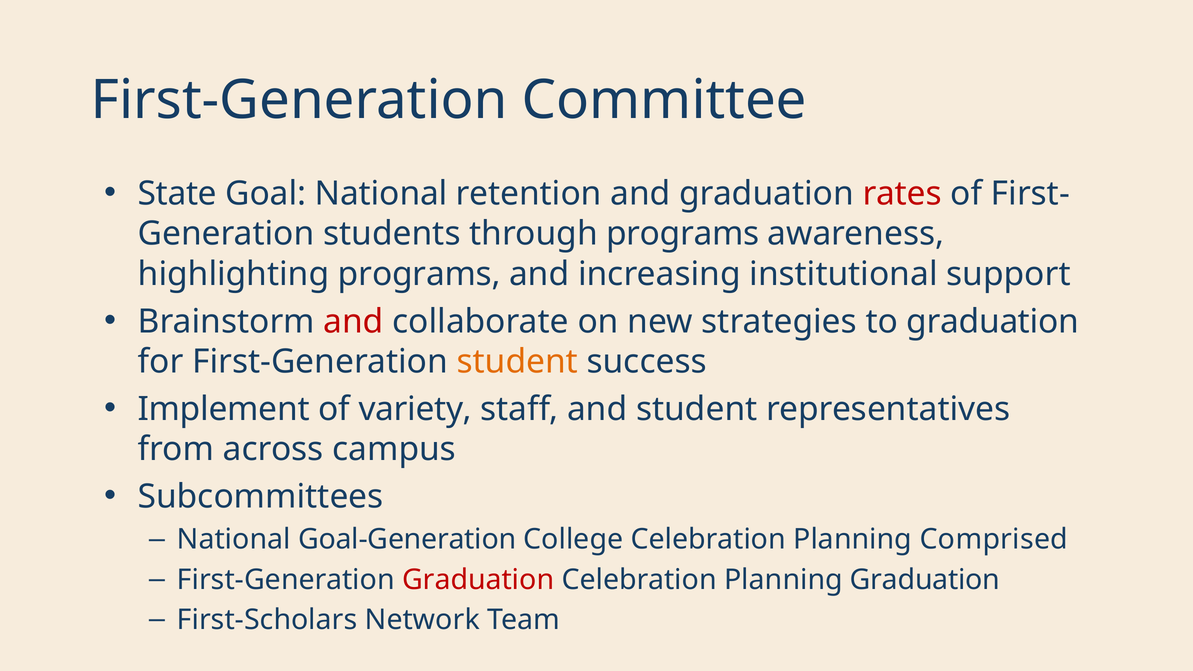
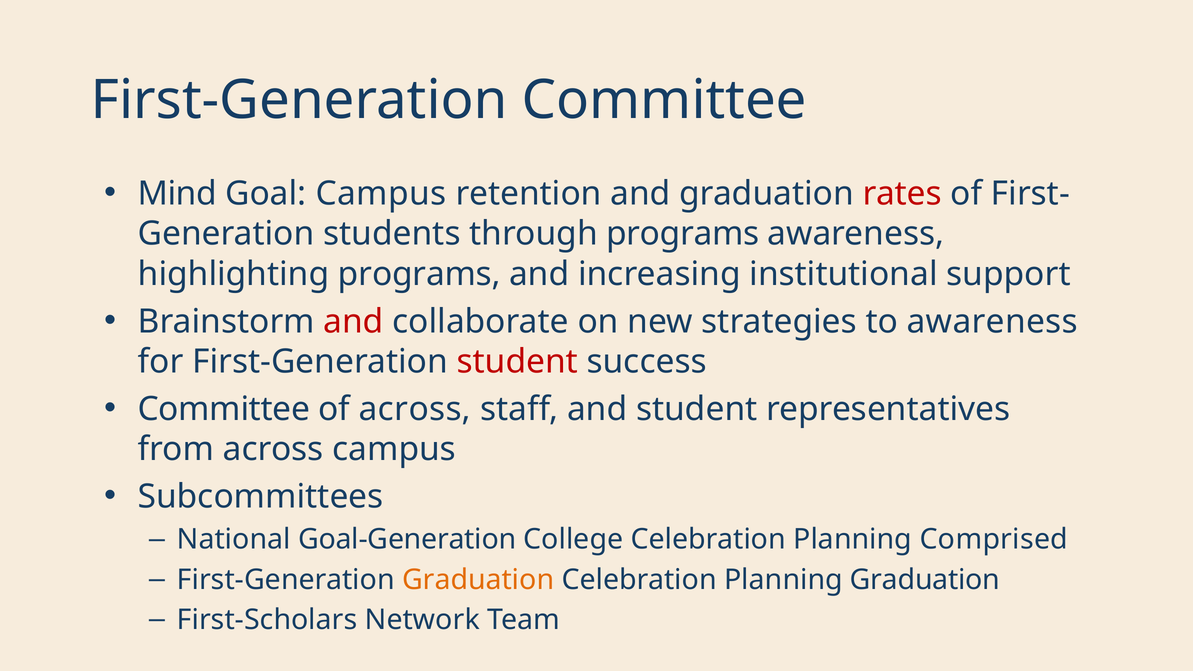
State: State -> Mind (177, 194)
Goal National: National -> Campus (381, 194)
to graduation: graduation -> awareness (992, 321)
student colour: orange -> red (517, 362)
Implement: Implement -> Committee (224, 409)
of variety: variety -> across (415, 409)
Graduation colour: red -> orange (478, 580)
